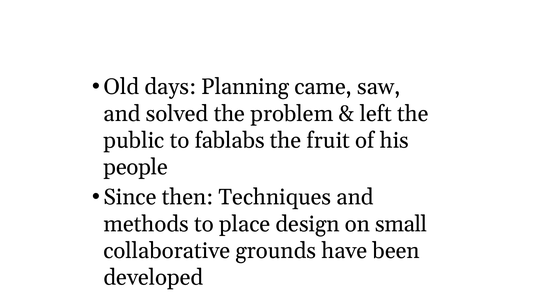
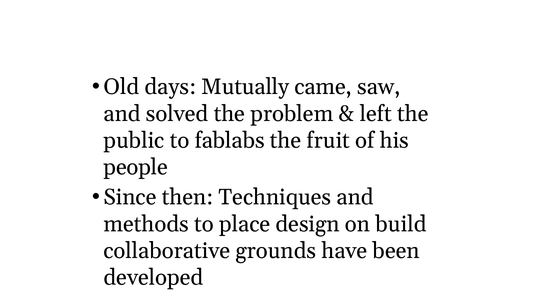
Planning: Planning -> Mutually (245, 87)
small: small -> build (401, 224)
